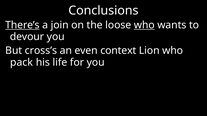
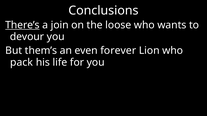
who underline: present -> none (144, 25)
cross’s: cross’s -> them’s (41, 51)
context: context -> forever (118, 51)
